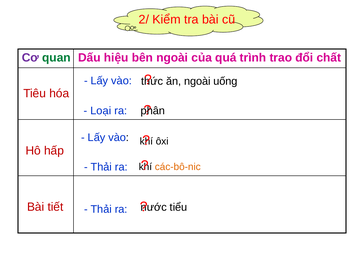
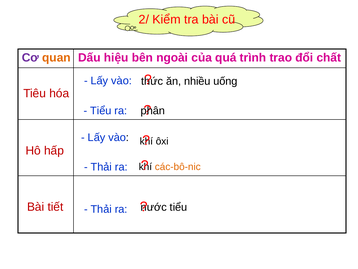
quan colour: green -> orange (56, 57)
ăn ngoài: ngoài -> nhiều (197, 81)
Loại: Loại -> Tiểu (101, 111)
